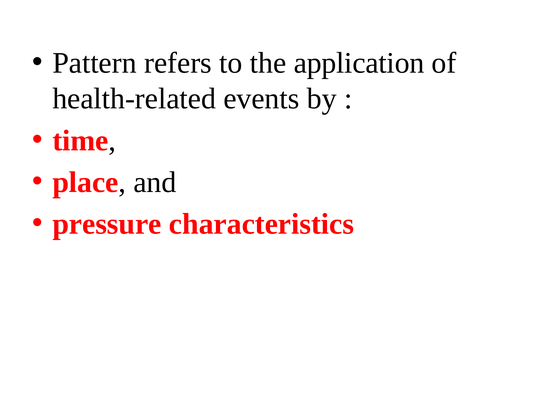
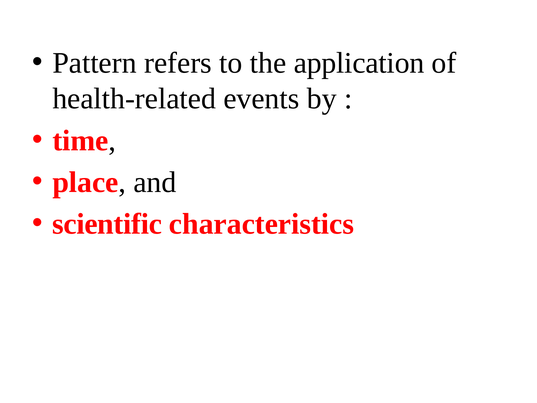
pressure: pressure -> scientific (107, 224)
